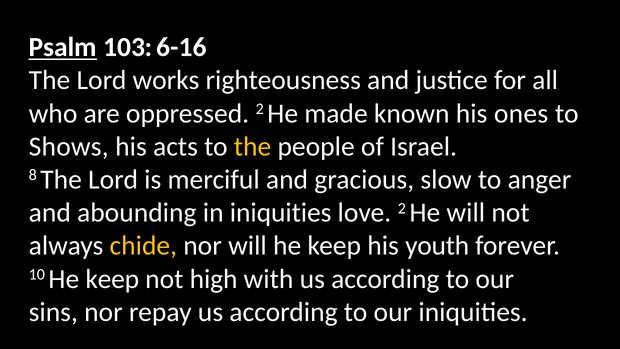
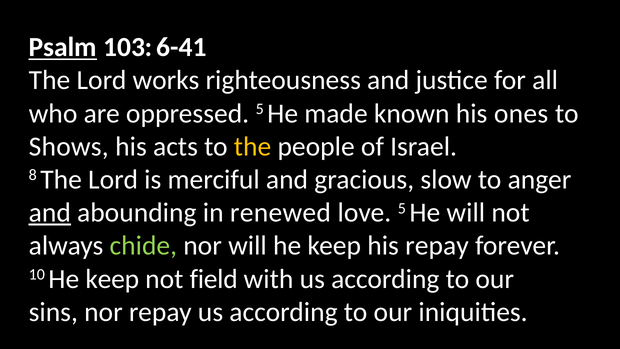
6-16: 6-16 -> 6-41 (181, 47)
oppressed 2: 2 -> 5 (260, 109)
and underline: none -> present (50, 213)
in iniquities: iniquities -> renewed (280, 213)
love 2: 2 -> 5 (402, 208)
chide colour: yellow -> light green (143, 246)
his youth: youth -> repay (437, 246)
high: high -> field (214, 279)
